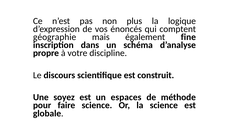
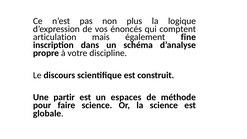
géographie: géographie -> articulation (55, 37)
soyez: soyez -> partir (64, 97)
